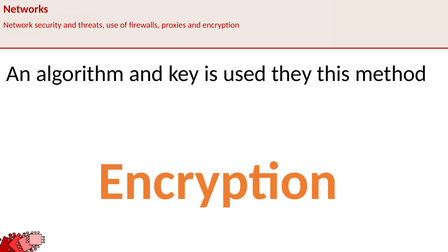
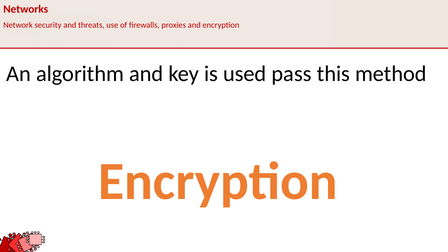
they: they -> pass (292, 74)
